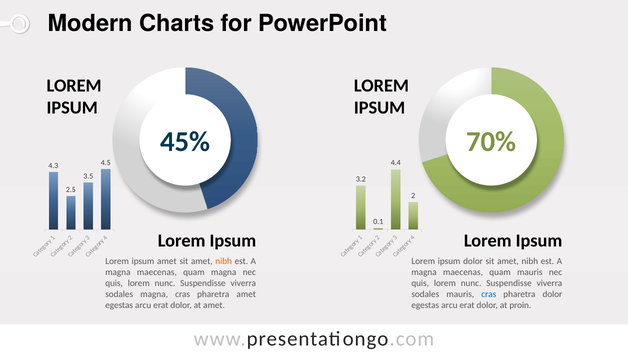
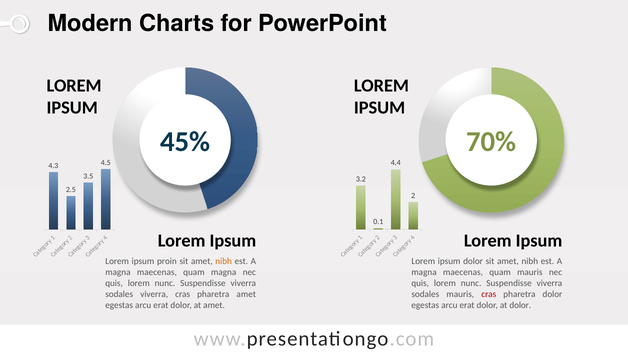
ipsum amet: amet -> proin (167, 261)
sodales magna: magna -> viverra (154, 294)
cras colour: blue -> red (489, 294)
at proin: proin -> dolor (520, 305)
